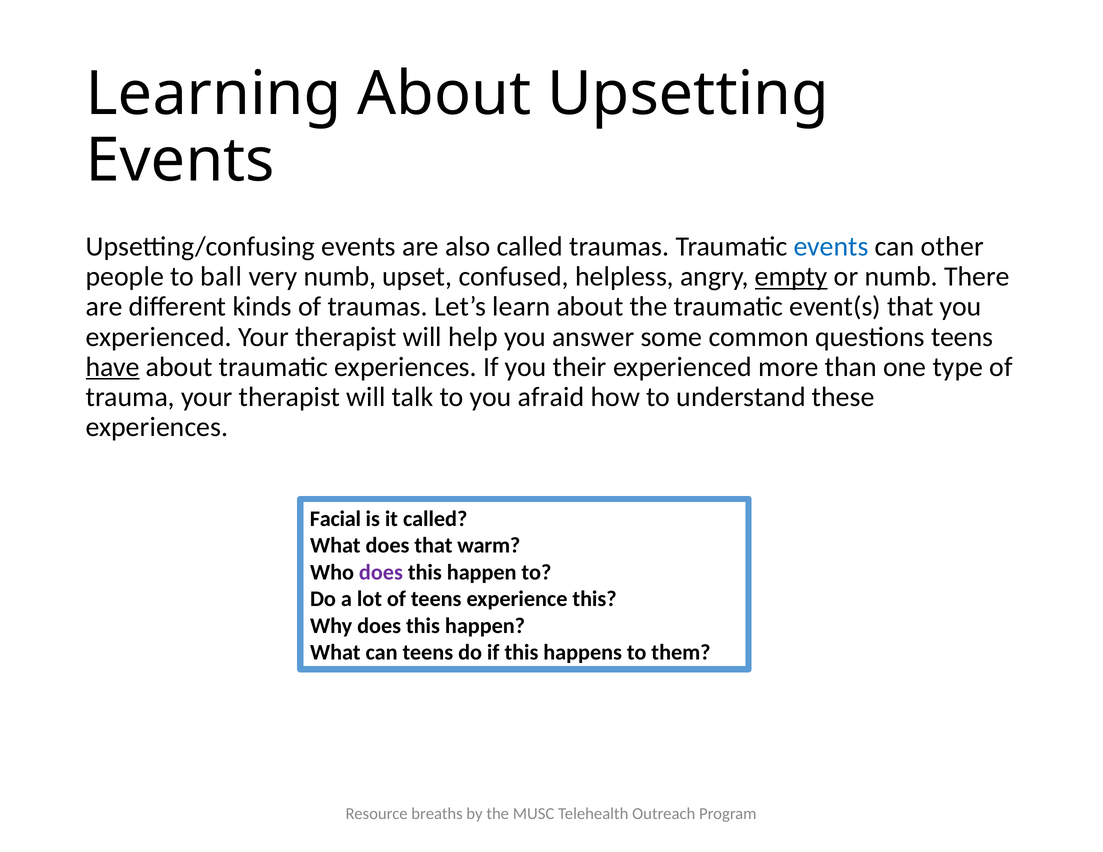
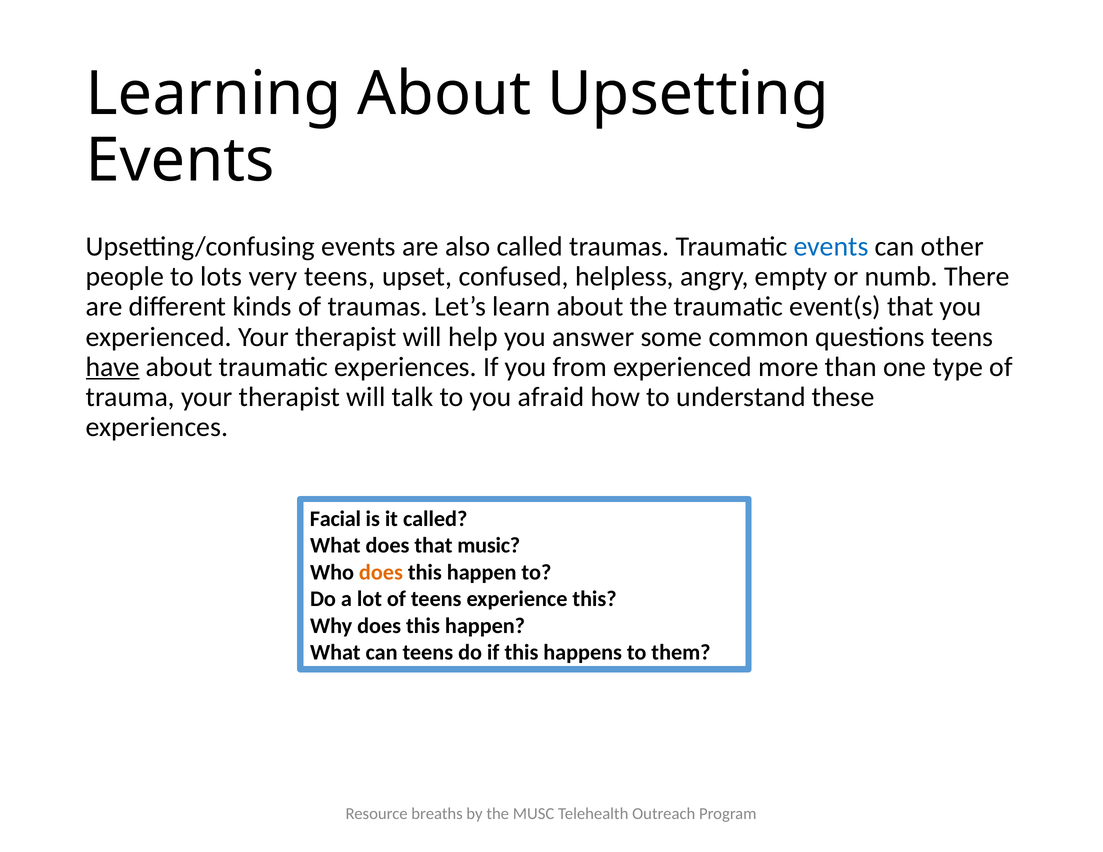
ball: ball -> lots (221, 277)
very numb: numb -> teens (340, 277)
empty underline: present -> none (791, 277)
their: their -> from (580, 367)
warm: warm -> music (489, 546)
does colour: purple -> orange (381, 573)
